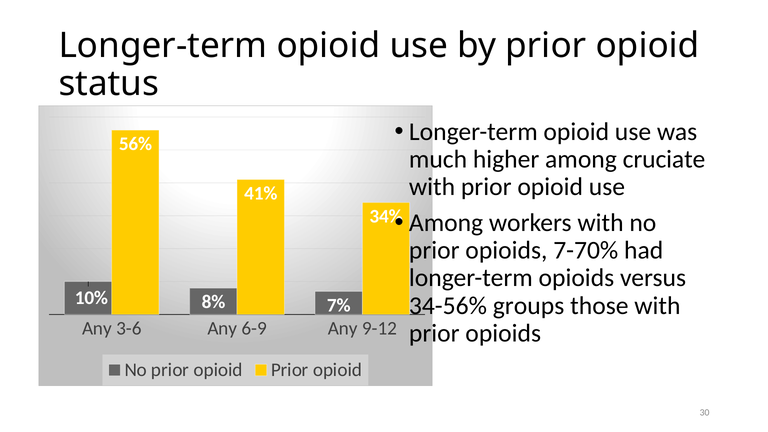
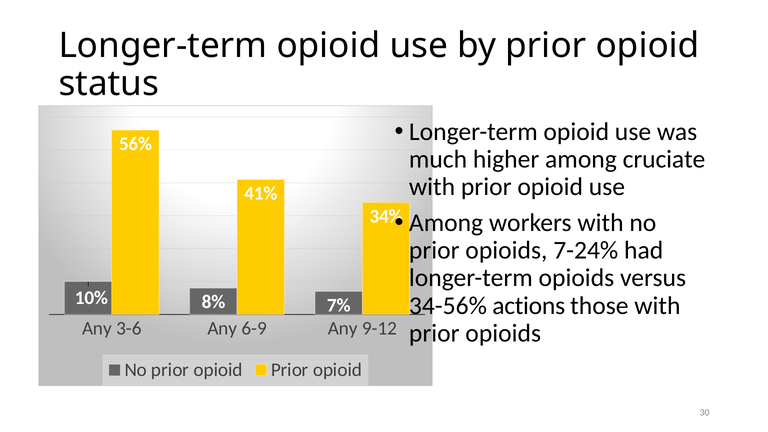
7-70%: 7-70% -> 7-24% (586, 250)
groups: groups -> actions (529, 306)
